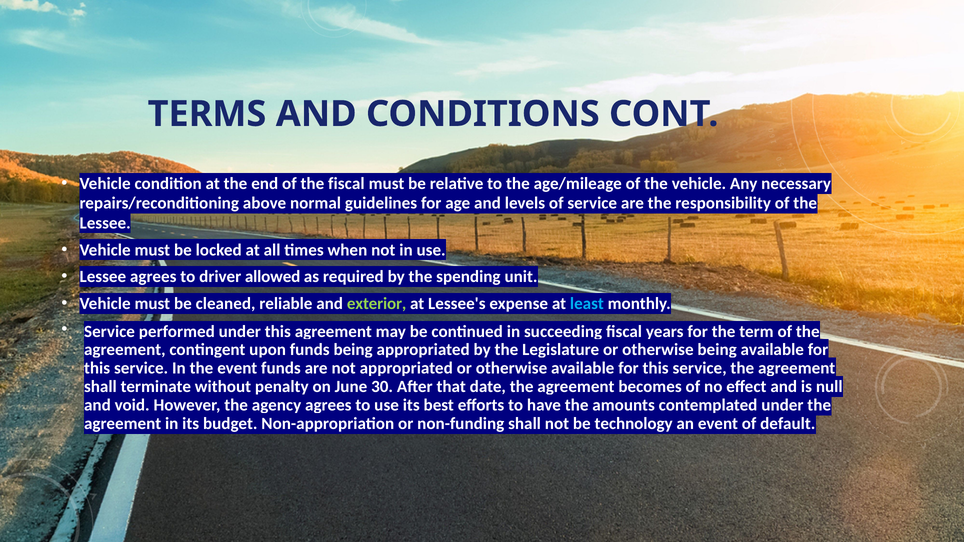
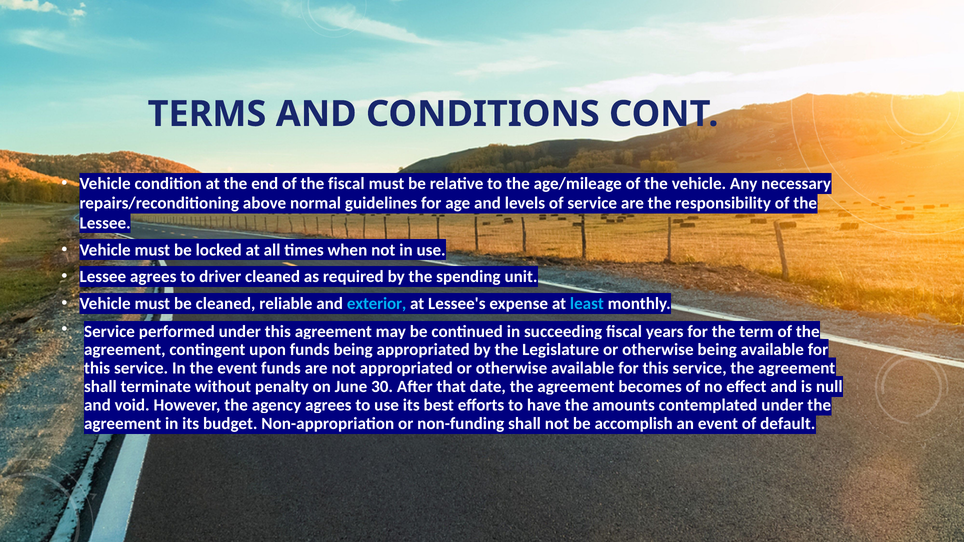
driver allowed: allowed -> cleaned (273, 277)
exterior colour: light green -> light blue (377, 304)
technology: technology -> accomplish (634, 424)
